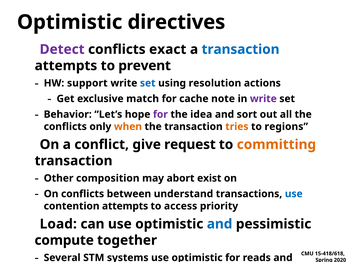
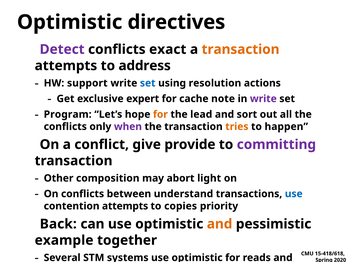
transaction colour: blue -> orange (241, 49)
prevent: prevent -> address (145, 66)
match: match -> expert (143, 99)
Behavior: Behavior -> Program (68, 114)
for colour: purple -> orange (160, 114)
idea: idea -> lead (201, 114)
when colour: orange -> purple (128, 126)
regions: regions -> happen (286, 126)
request: request -> provide (190, 144)
committing colour: orange -> purple (276, 144)
exist: exist -> light (209, 178)
access: access -> copies (181, 206)
Load: Load -> Back (58, 224)
and colour: blue -> orange (220, 224)
compute: compute -> example (64, 240)
